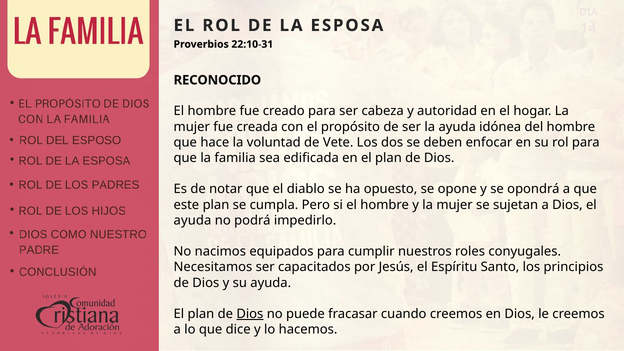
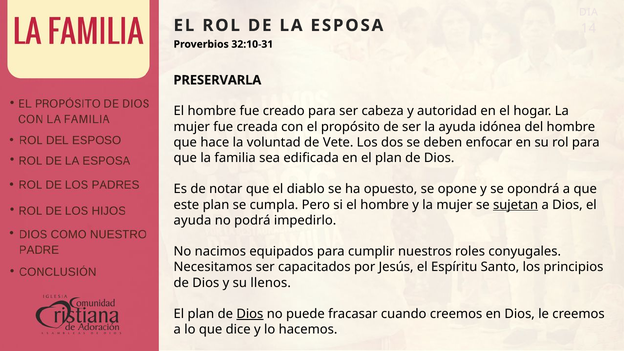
22:10-31: 22:10-31 -> 32:10-31 (252, 44)
RECONOCIDO: RECONOCIDO -> PRESERVARLA (217, 80)
sujetan underline: none -> present (516, 205)
su ayuda: ayuda -> llenos (271, 283)
